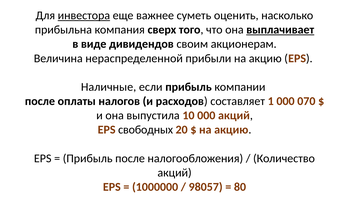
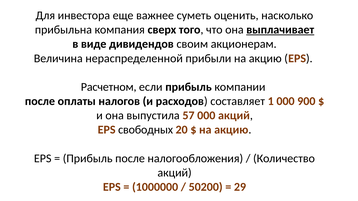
инвестора underline: present -> none (84, 15)
Наличные: Наличные -> Расчетном (109, 87)
070: 070 -> 900 (306, 101)
10: 10 -> 57 (188, 116)
98057: 98057 -> 50200 (206, 187)
80: 80 -> 29 (240, 187)
